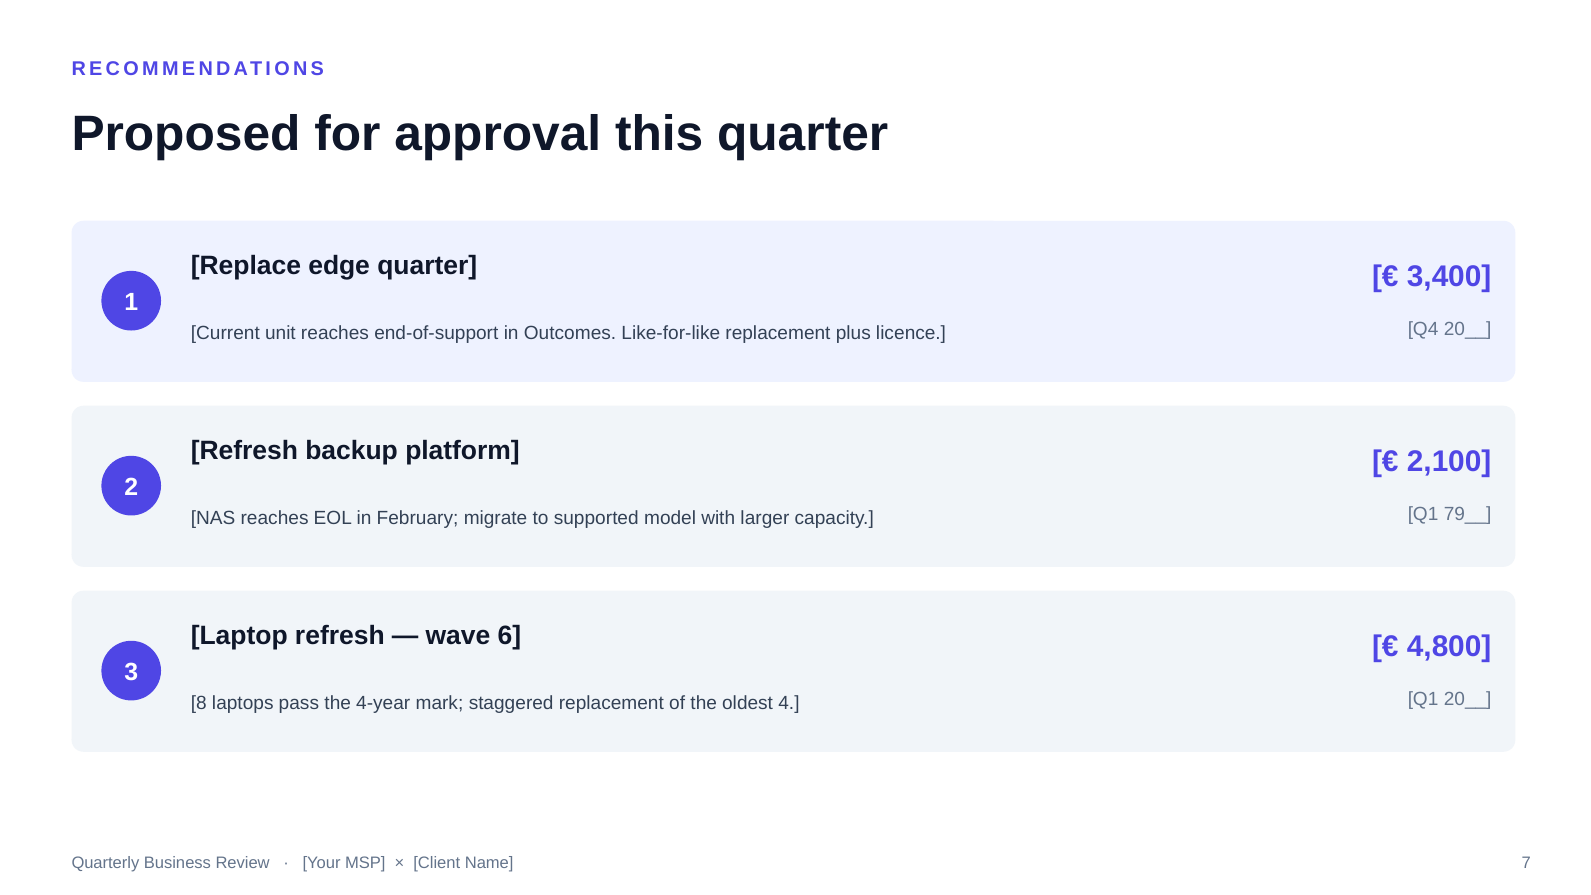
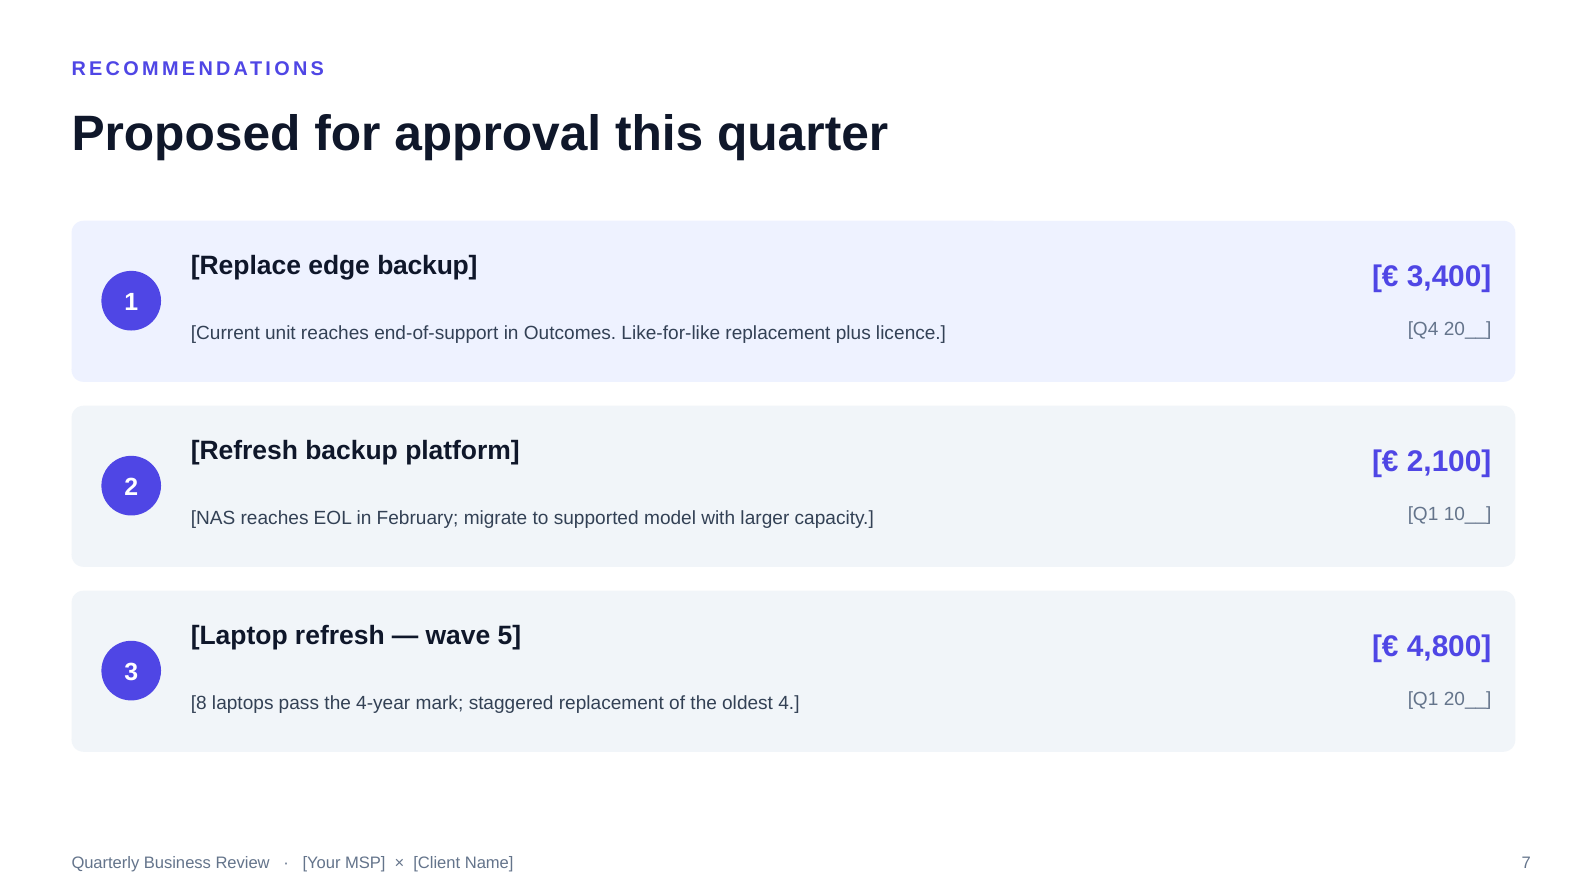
edge quarter: quarter -> backup (427, 265)
79__: 79__ -> 10__ (1468, 514)
6: 6 -> 5 (509, 635)
